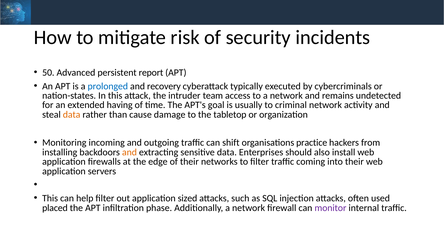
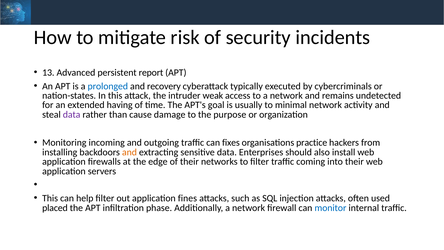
50: 50 -> 13 (48, 72)
team: team -> weak (213, 96)
criminal: criminal -> minimal (291, 105)
data colour: orange -> purple (72, 114)
tabletop: tabletop -> purpose (230, 114)
shift: shift -> fixes (231, 143)
sized: sized -> fines (187, 198)
monitor colour: purple -> blue (330, 208)
